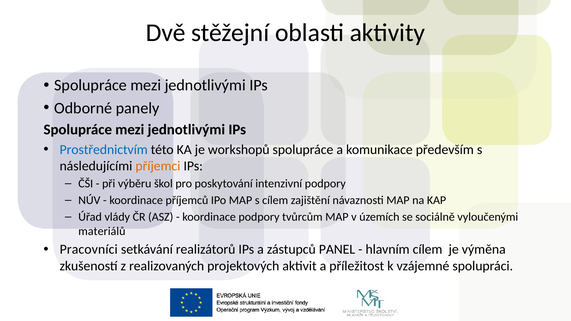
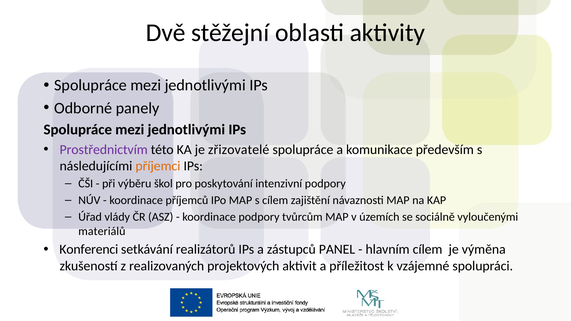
Prostřednictvím colour: blue -> purple (104, 150)
workshopů: workshopů -> zřizovatelé (239, 150)
Pracovníci: Pracovníci -> Konferenci (89, 250)
